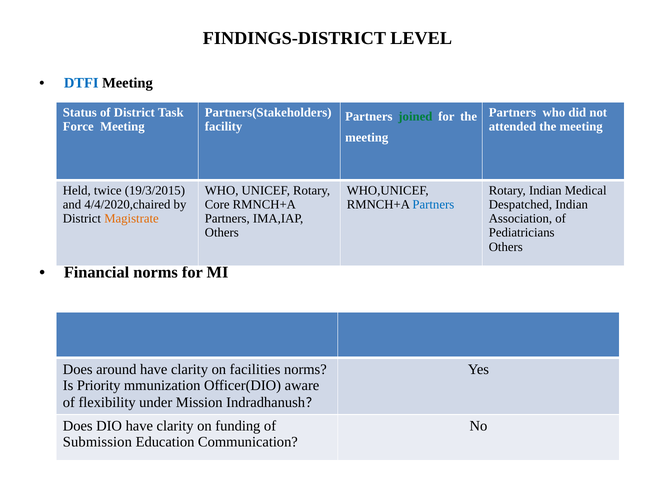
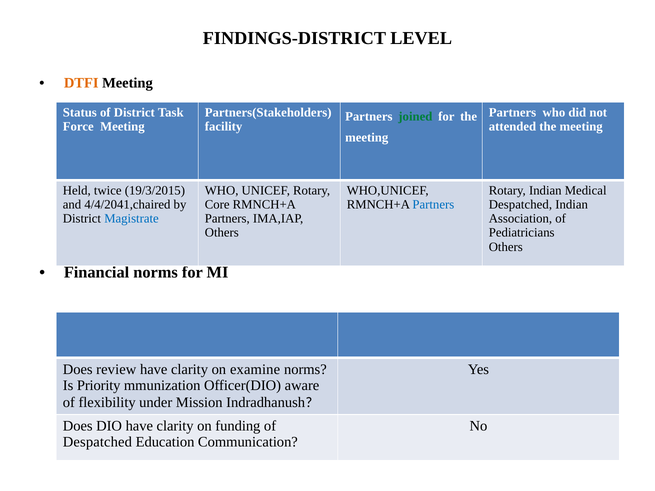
DTFI colour: blue -> orange (81, 83)
4/4/2020,chaired: 4/4/2020,chaired -> 4/4/2041,chaired (127, 205)
Magistrate colour: orange -> blue (131, 219)
around: around -> review (116, 370)
facilities: facilities -> examine (255, 370)
Submission: Submission -> Despatched (97, 442)
